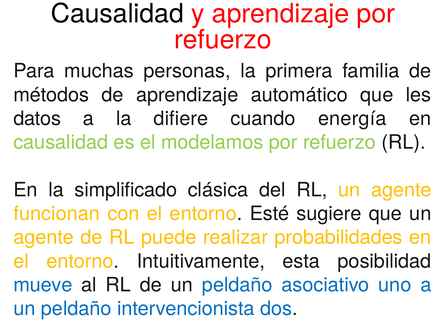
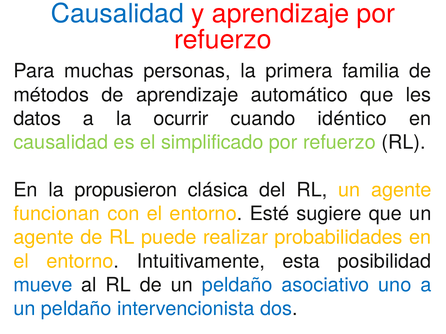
Causalidad colour: black -> blue (117, 14)
difiere: difiere -> ocurrir (181, 119)
energía: energía -> idéntico (352, 119)
modelamos: modelamos -> simplificado (212, 143)
simplificado: simplificado -> propusieron (126, 190)
